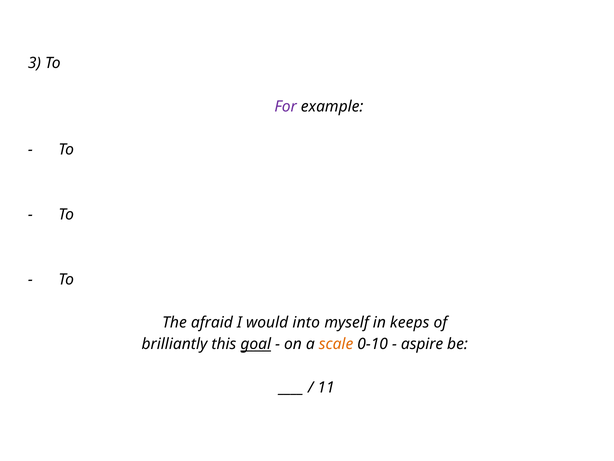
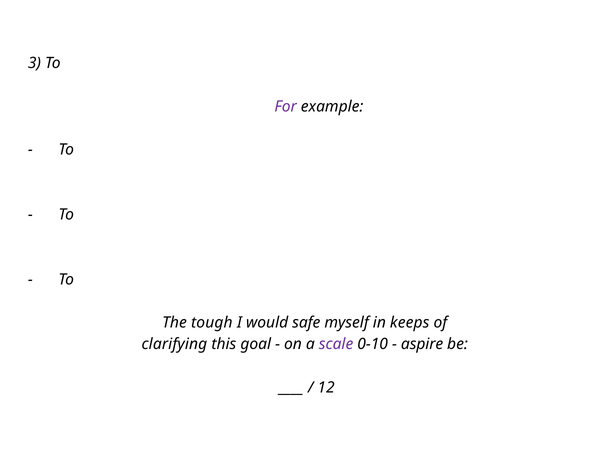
afraid: afraid -> tough (212, 322)
into: into -> safe (306, 322)
brilliantly: brilliantly -> clarifying (174, 344)
goal underline: present -> none (256, 344)
scale colour: orange -> purple (336, 344)
11: 11 -> 12 (326, 387)
